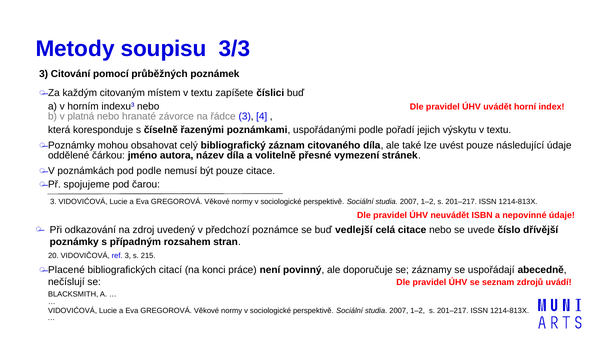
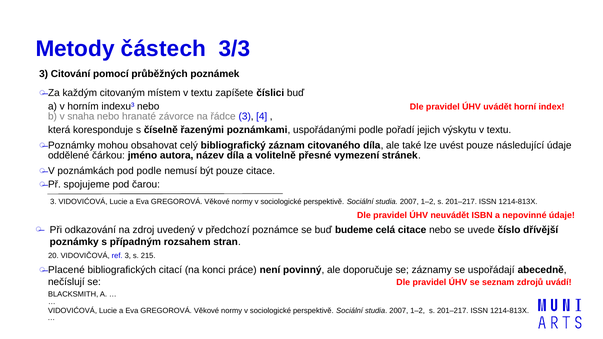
soupisu: soupisu -> částech (164, 49)
platná: platná -> snaha (81, 116)
vedlejší: vedlejší -> budeme (354, 230)
